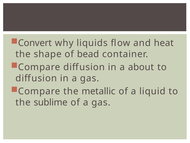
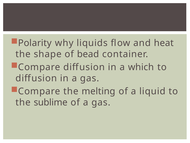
Convert: Convert -> Polarity (35, 43)
about: about -> which (141, 67)
metallic: metallic -> melting (98, 91)
